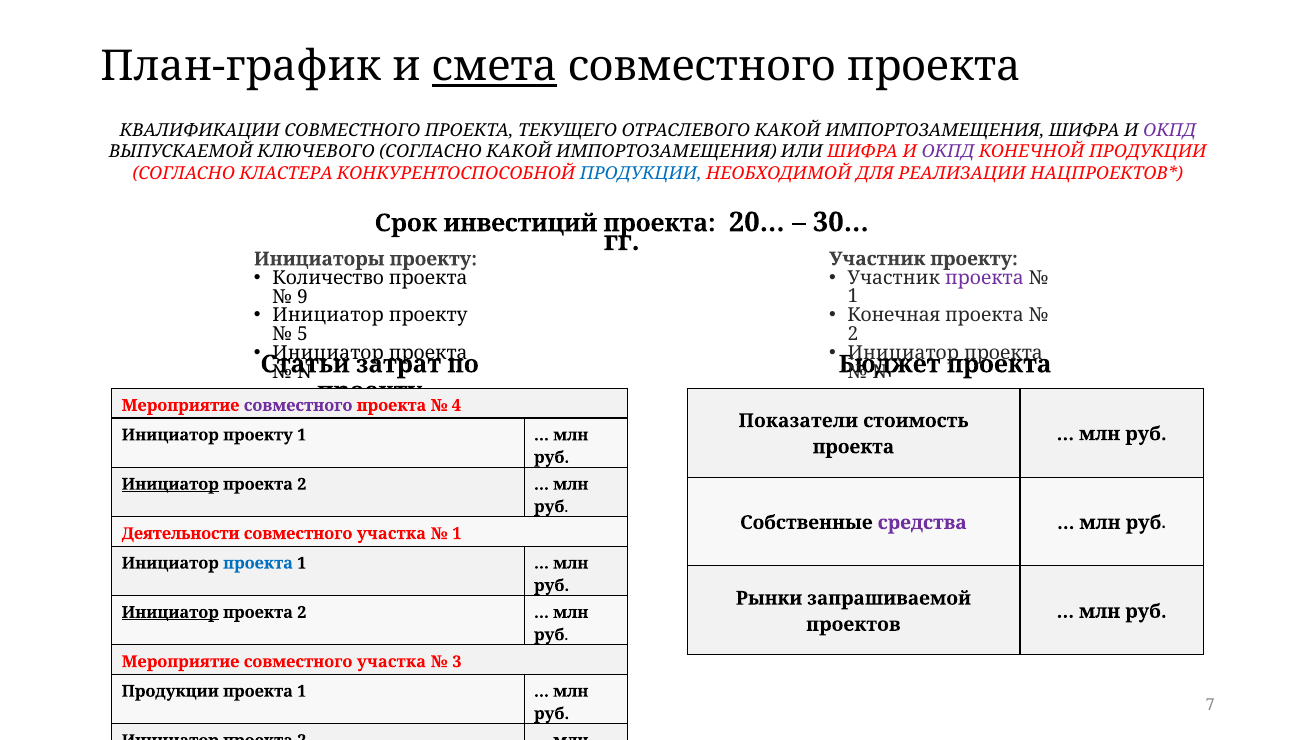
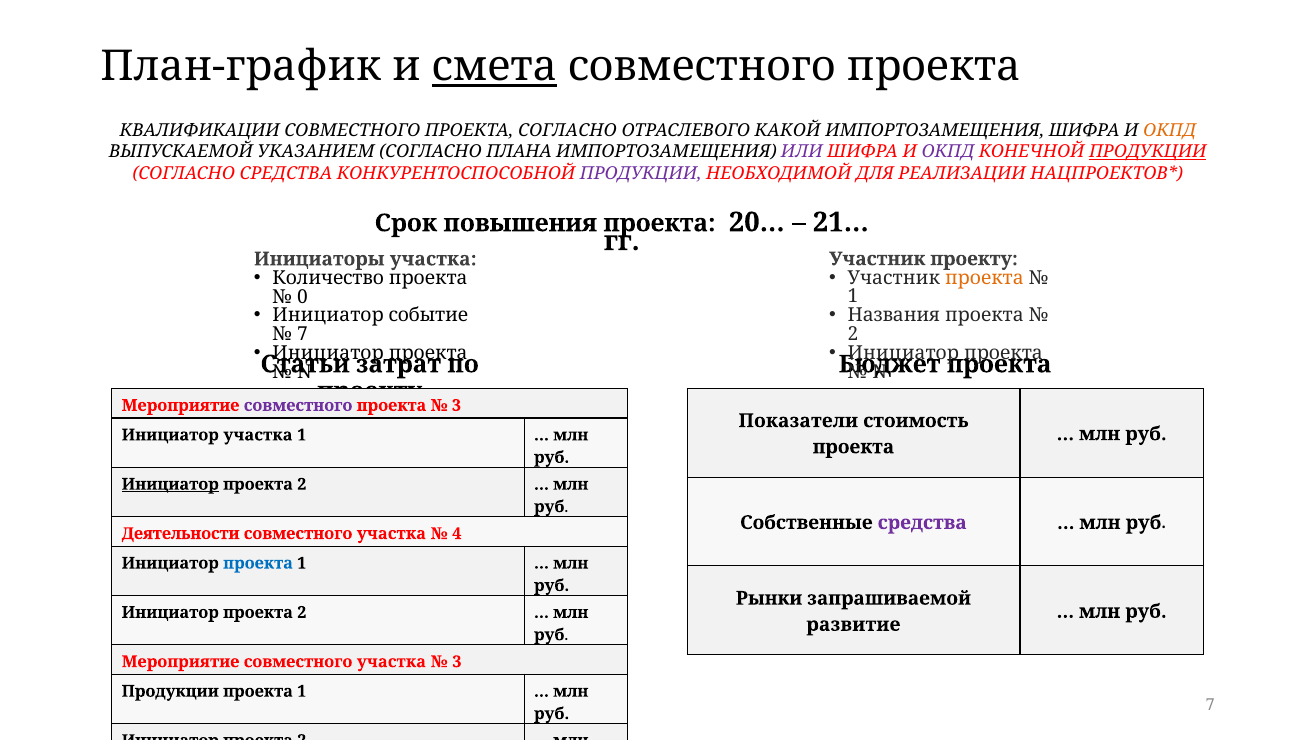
ПРОЕКТА ТЕКУЩЕГО: ТЕКУЩЕГО -> СОГЛАСНО (567, 130)
ОКПД colour: purple -> orange (1170, 130)
КЛЮЧЕВОГО: КЛЮЧЕВОГО -> УКАЗАНИЕМ (316, 152)
СОГЛАСНО КАКОЙ: КАКОЙ -> ПЛАНА (519, 152)
ИЛИ colour: black -> purple (802, 152)
ПРОДУКЦИИ underline: none -> present (1148, 152)
СОГЛАСНО КЛАСТЕРА: КЛАСТЕРА -> СРЕДСТВА (286, 173)
ПРОДУКЦИИ colour: blue -> purple (641, 173)
инвестиций: инвестиций -> повышения (520, 223)
30…: 30… -> 21… (841, 222)
Инициаторы проекту: проекту -> участка (433, 259)
проекта colour: purple -> orange (984, 278)
9: 9 -> 0 (302, 297)
Конечная: Конечная -> Названия (894, 315)
проекту: проекту -> событие (428, 315)
5: 5 -> 7 (302, 334)
4: 4 -> 3 (456, 405)
проекту: проекту -> участка (258, 435)
1: 1 -> 4 (457, 533)
Инициатор underline: present -> none (170, 612)
проектов: проектов -> развитие (853, 624)
